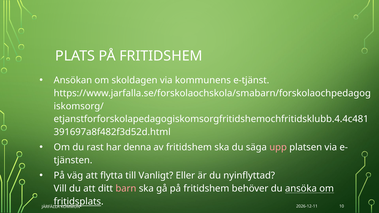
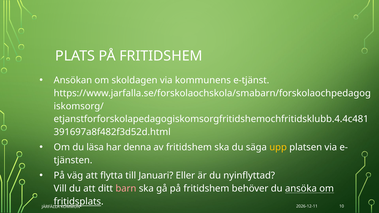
rast: rast -> läsa (95, 147)
upp colour: pink -> yellow (278, 147)
Vanligt: Vanligt -> Januari (156, 176)
